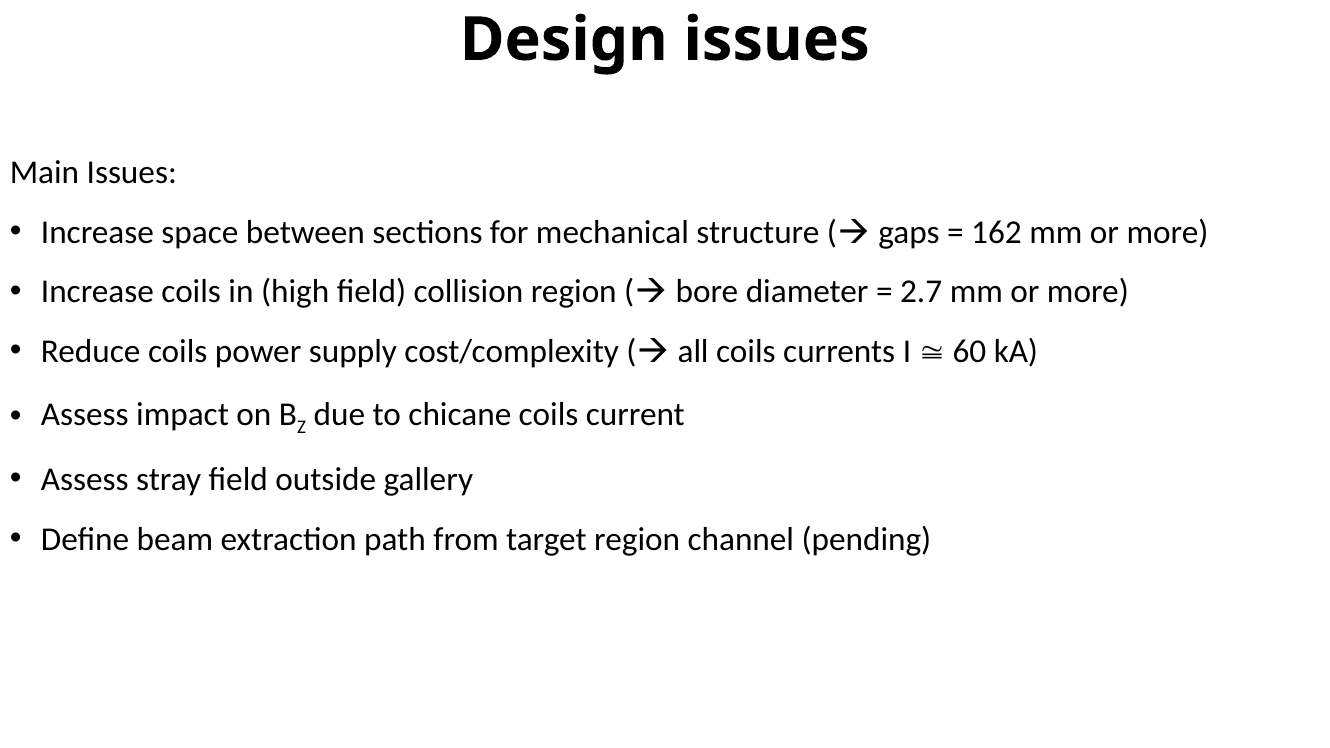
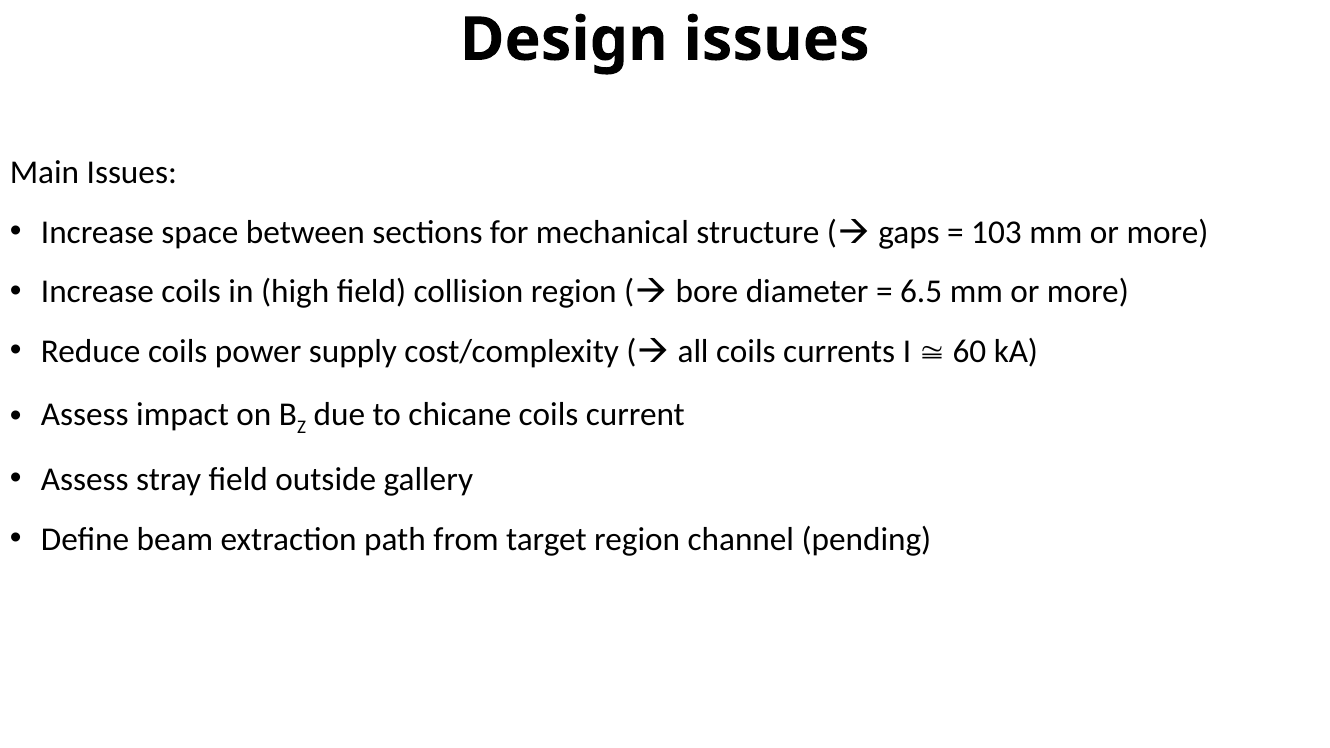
162: 162 -> 103 (996, 232)
2.7: 2.7 -> 6.5 (921, 292)
